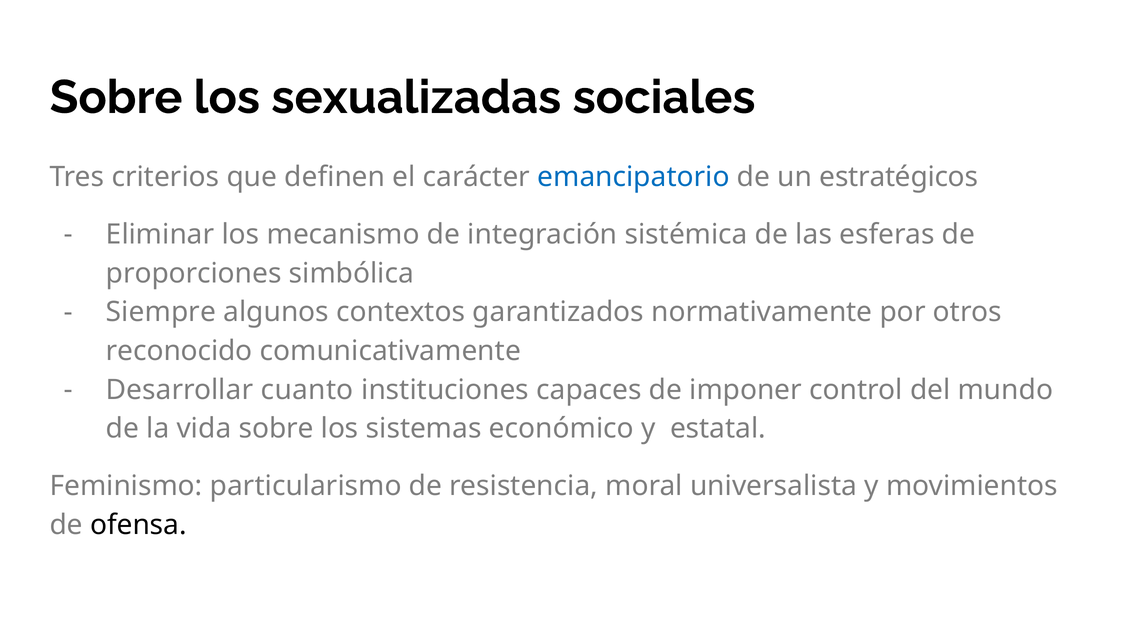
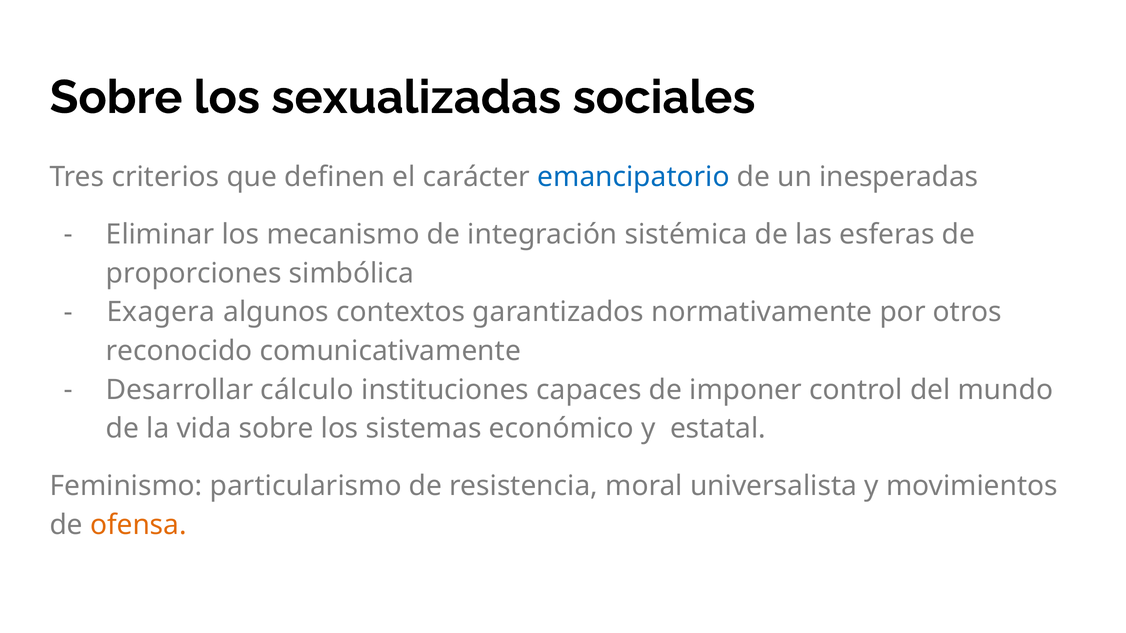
estratégicos: estratégicos -> inesperadas (899, 177)
Siempre: Siempre -> Exagera (161, 312)
cuanto: cuanto -> cálculo (307, 390)
ofensa colour: black -> orange (138, 525)
